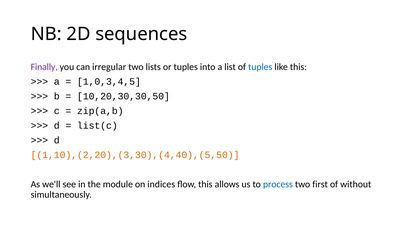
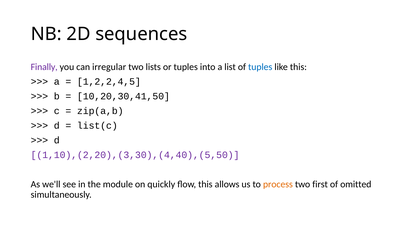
1,0,3,4,5: 1,0,3,4,5 -> 1,2,2,4,5 (109, 82)
10,20,30,30,50: 10,20,30,30,50 -> 10,20,30,41,50 (123, 96)
1,10),(2,20),(3,30),(4,40),(5,50 colour: orange -> purple (135, 155)
indices: indices -> quickly (161, 184)
process colour: blue -> orange (278, 184)
without: without -> omitted (356, 184)
